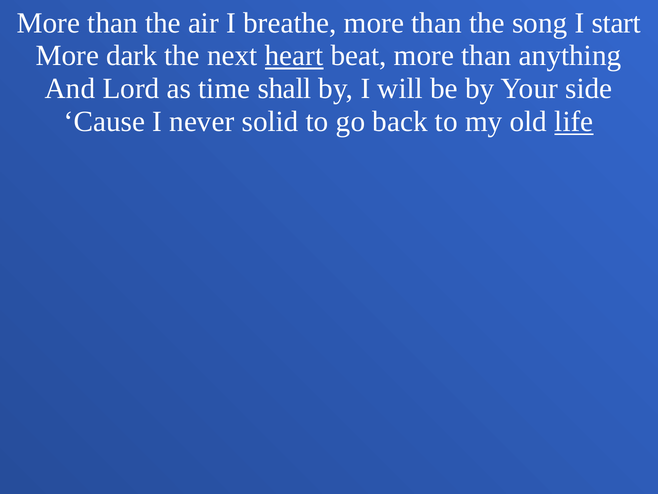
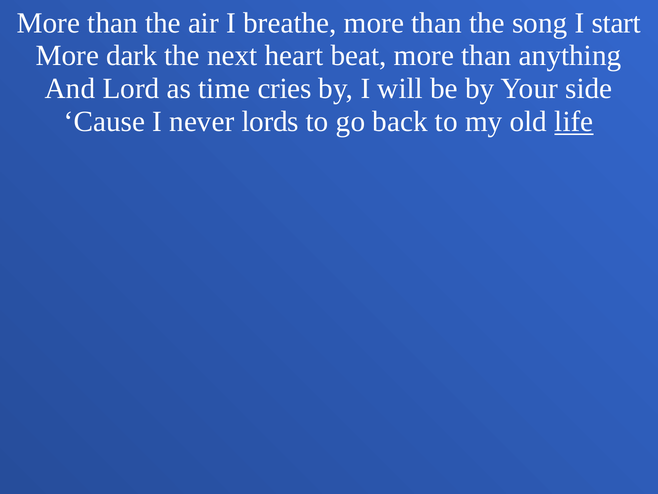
heart underline: present -> none (294, 56)
shall: shall -> cries (285, 89)
solid: solid -> lords (270, 122)
